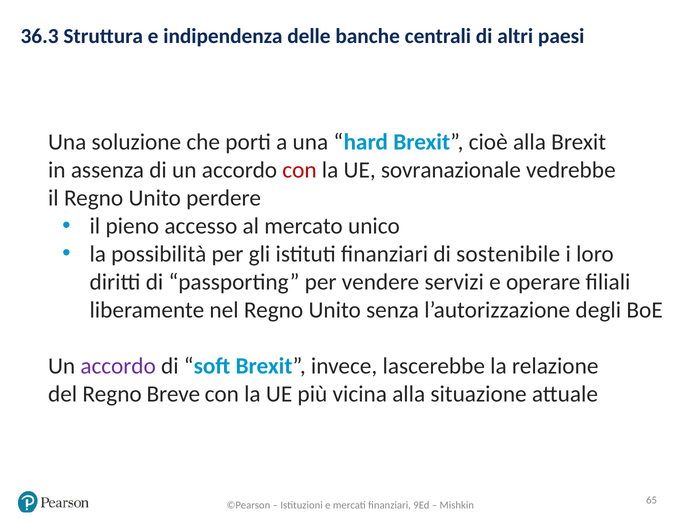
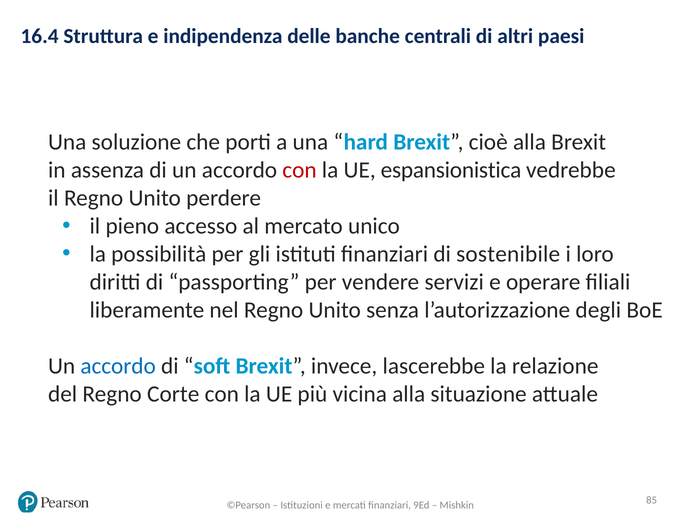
36.3: 36.3 -> 16.4 (40, 36)
sovranazionale: sovranazionale -> espansionistica (451, 170)
accordo colour: purple -> blue (118, 366)
Breve: Breve -> Corte (173, 394)
65: 65 -> 85 (652, 500)
